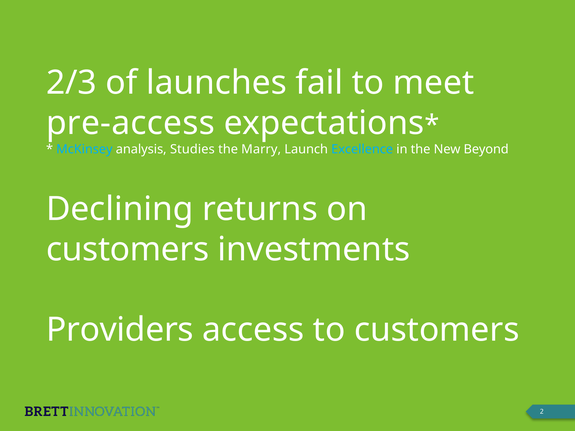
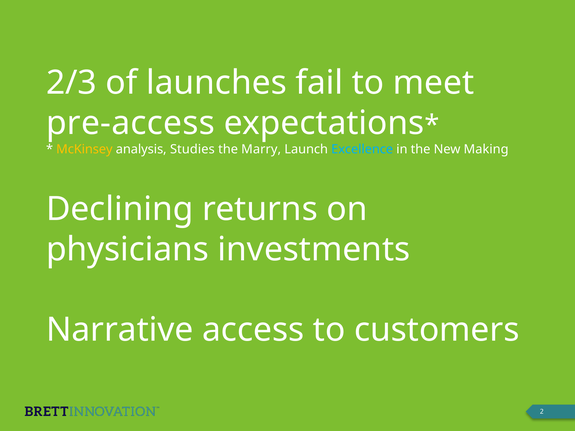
McKinsey colour: light blue -> yellow (84, 149)
Beyond: Beyond -> Making (486, 149)
customers: customers -> physicians (127, 250)
Providers: Providers -> Narrative (120, 330)
